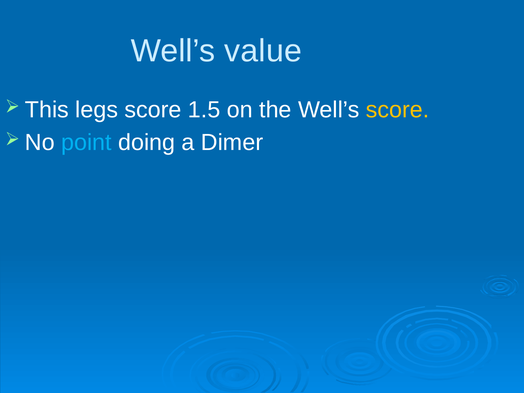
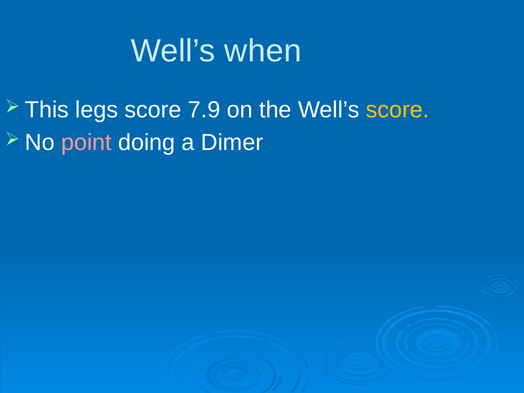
value: value -> when (263, 51)
1.5: 1.5 -> 7.9 (204, 110)
point colour: light blue -> pink (86, 143)
